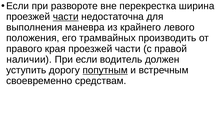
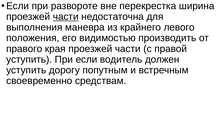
трамвайных: трамвайных -> видимостью (107, 38)
наличии: наличии -> уступить (29, 59)
попутным underline: present -> none (105, 70)
